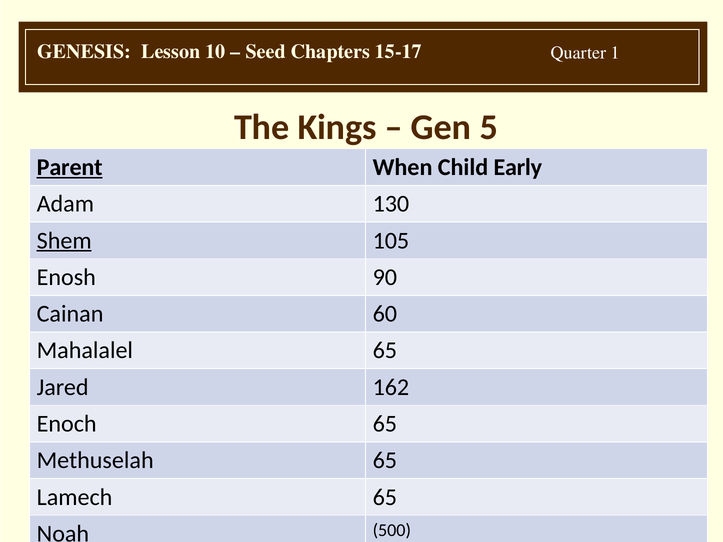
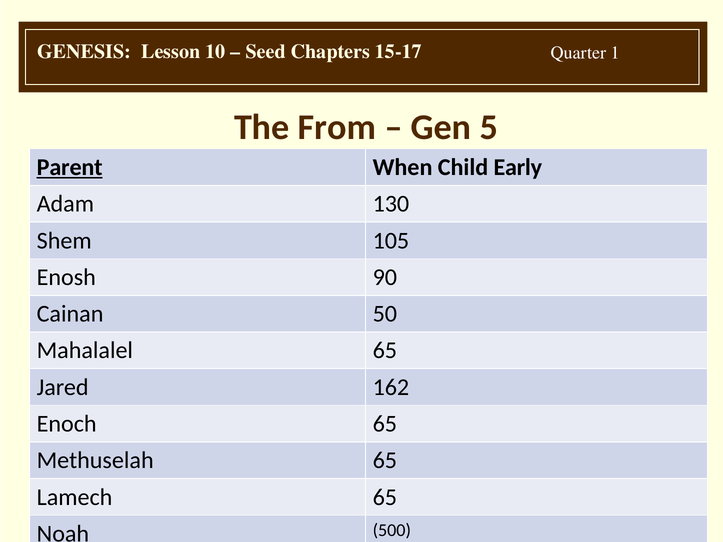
Kings: Kings -> From (337, 127)
Shem underline: present -> none (64, 241)
60: 60 -> 50 (385, 314)
